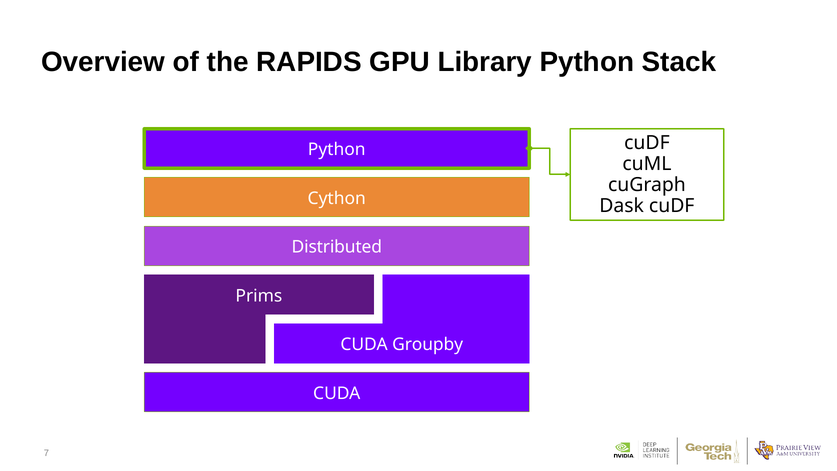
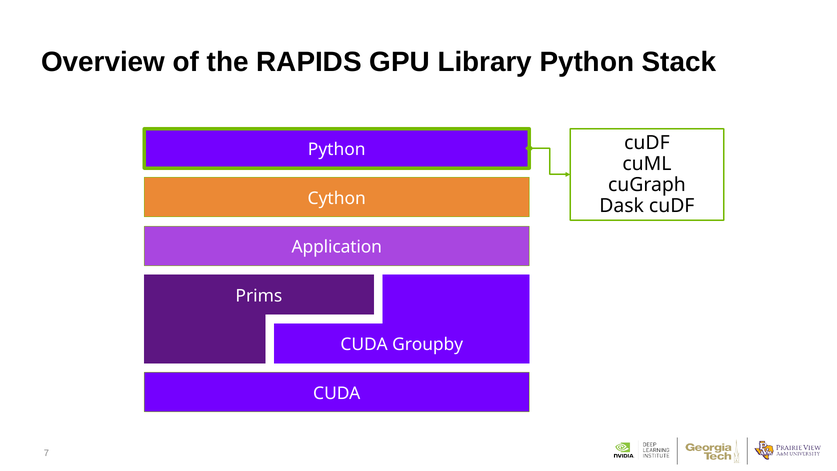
Distributed: Distributed -> Application (337, 247)
